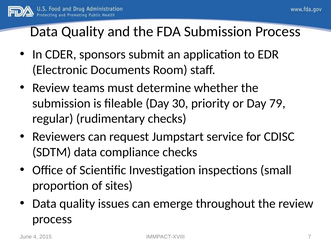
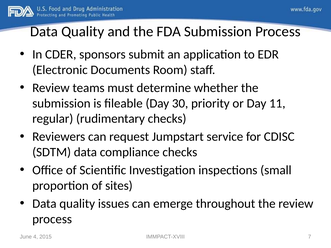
79: 79 -> 11 (277, 103)
